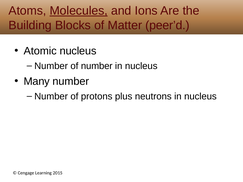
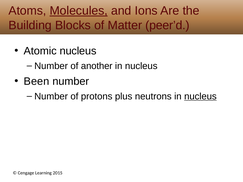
of number: number -> another (97, 66)
Many: Many -> Been (37, 81)
nucleus underline: none -> present (200, 96)
